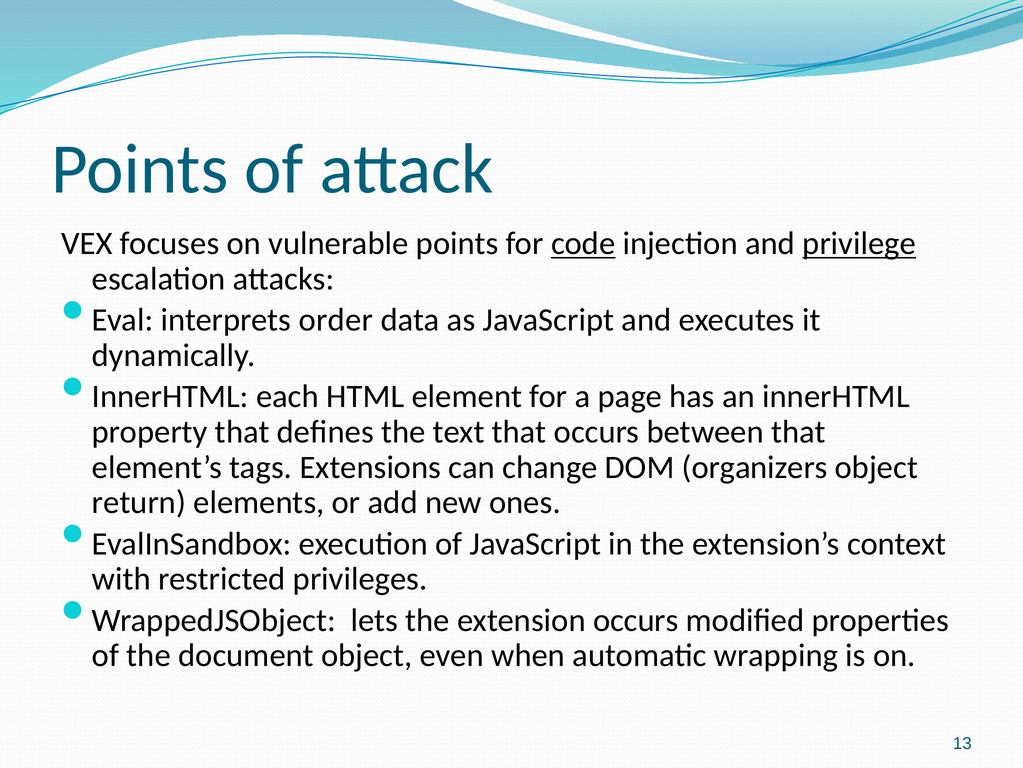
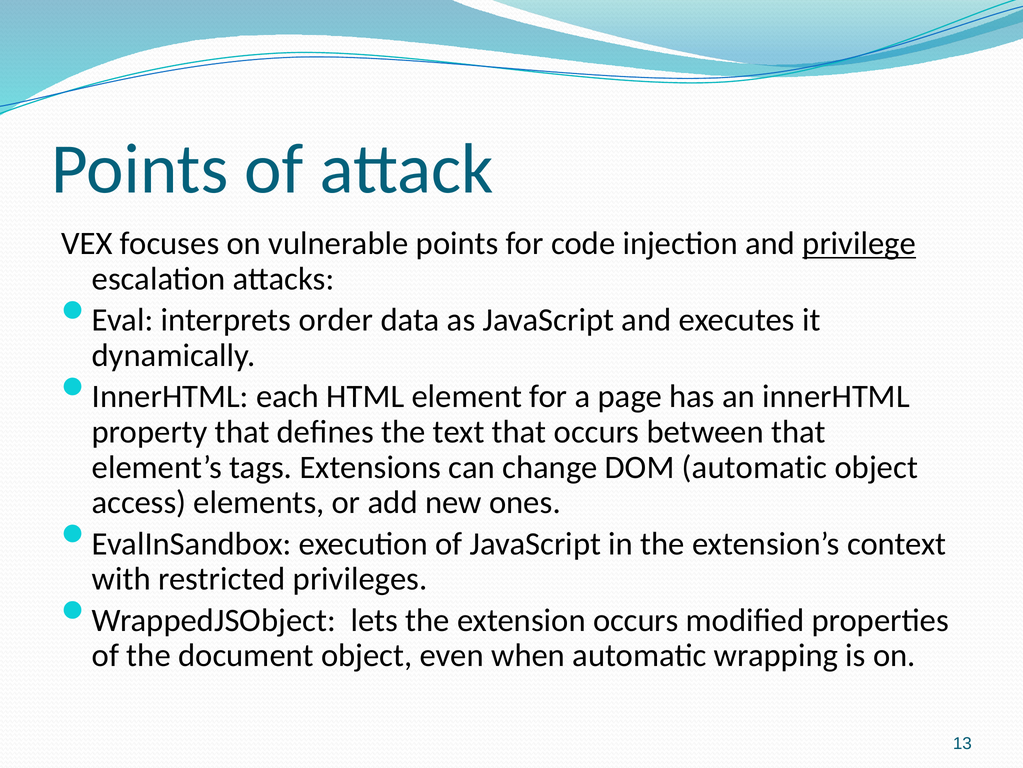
code underline: present -> none (583, 243)
DOM organizers: organizers -> automatic (755, 467)
return: return -> access (139, 502)
